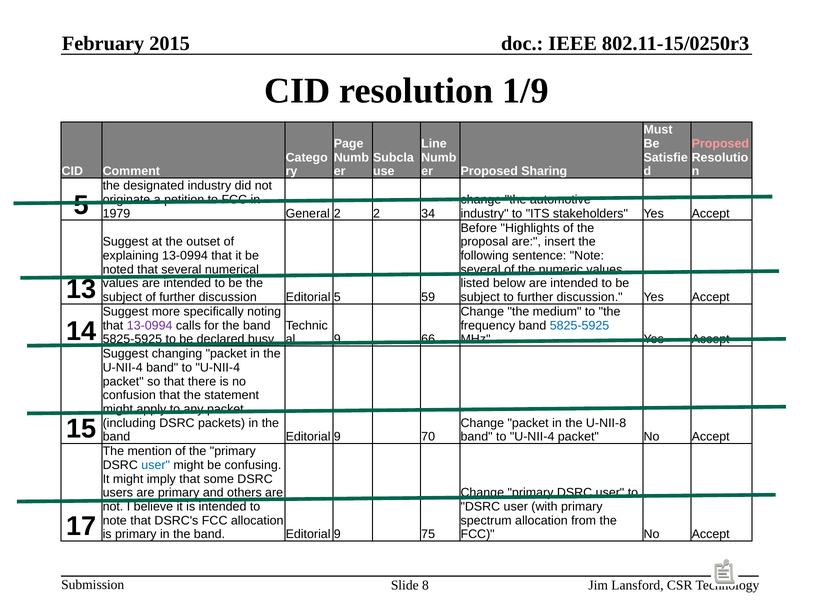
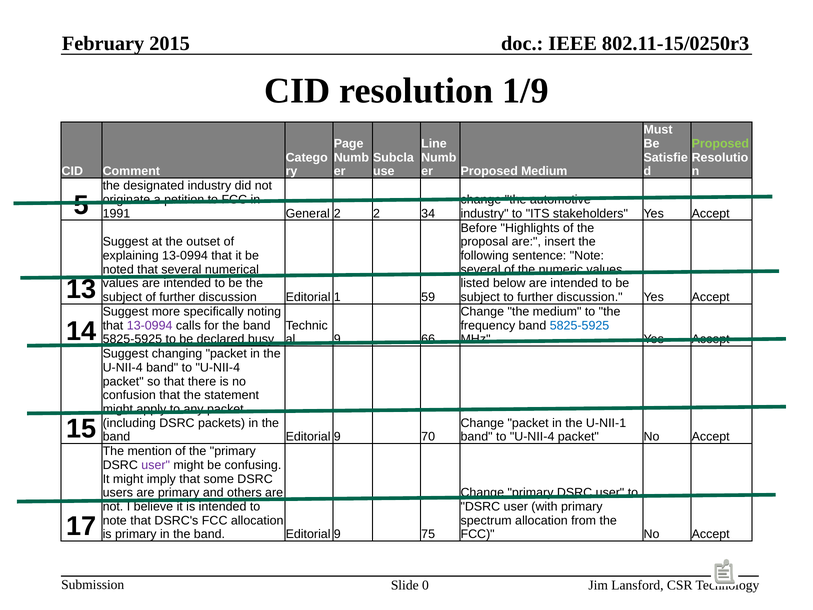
Proposed colour: pink -> light green (720, 144)
Proposed Sharing: Sharing -> Medium (544, 171)
1979: 1979 -> 1991 (116, 213)
Editorial 5: 5 -> 1 (337, 297)
U-NII-8: U-NII-8 -> U-NII-1 (606, 423)
user colour: blue -> purple (156, 465)
8: 8 -> 0 (425, 585)
